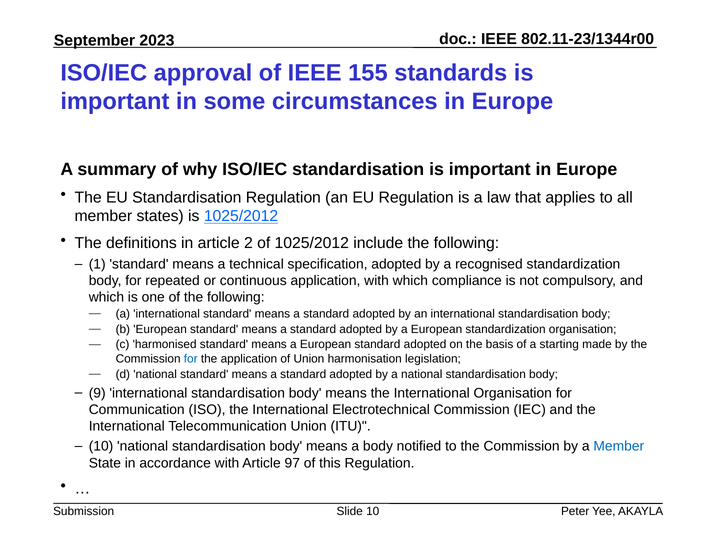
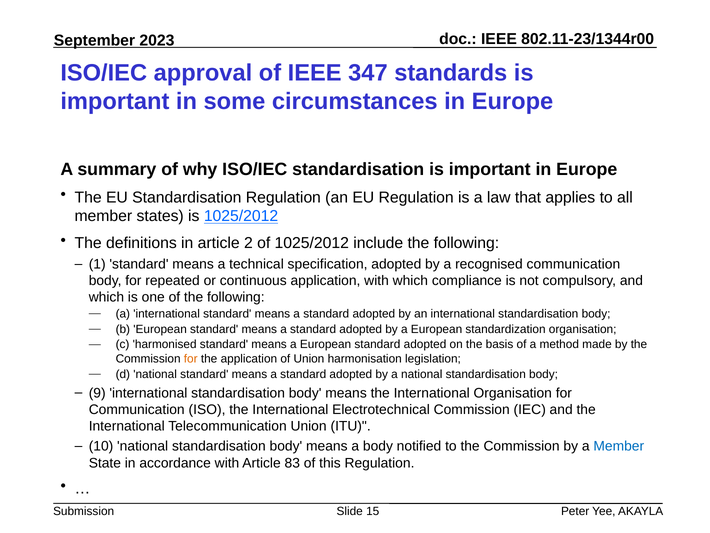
155: 155 -> 347 (368, 73)
recognised standardization: standardization -> communication (573, 264)
starting: starting -> method (559, 344)
for colour: blue -> orange (191, 358)
97: 97 -> 83 (292, 463)
Slide 10: 10 -> 15 (373, 511)
